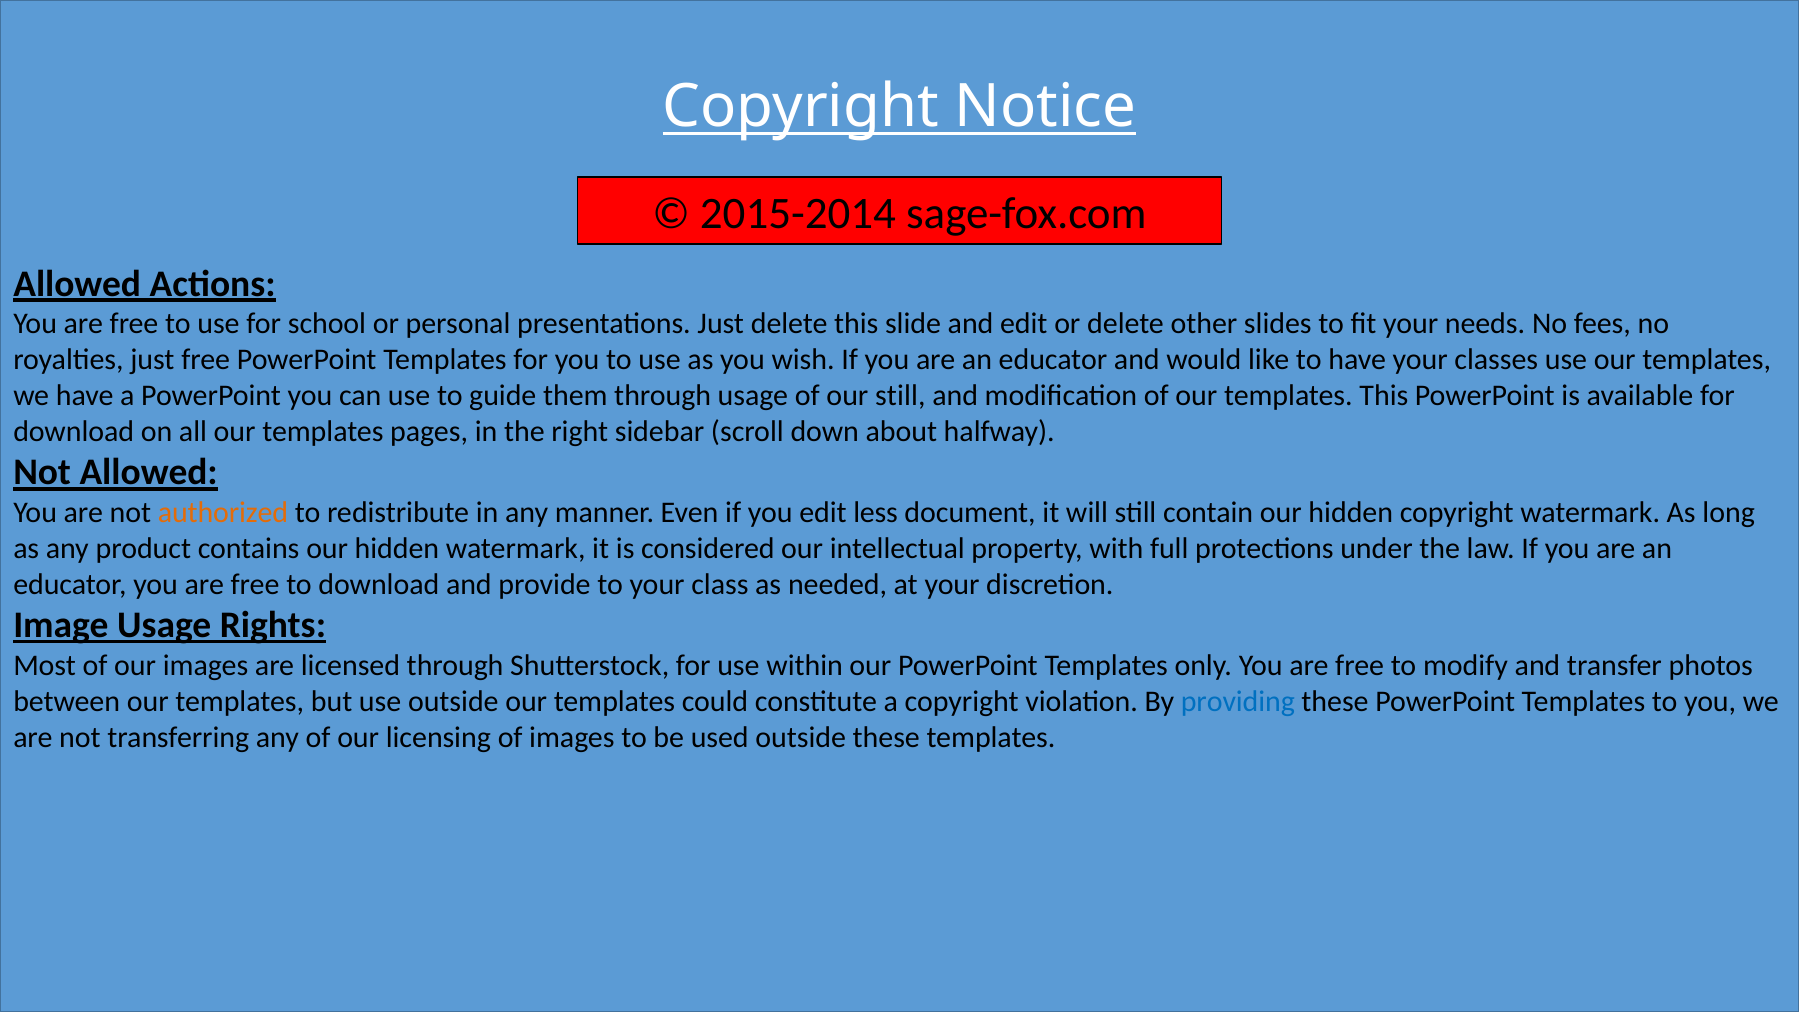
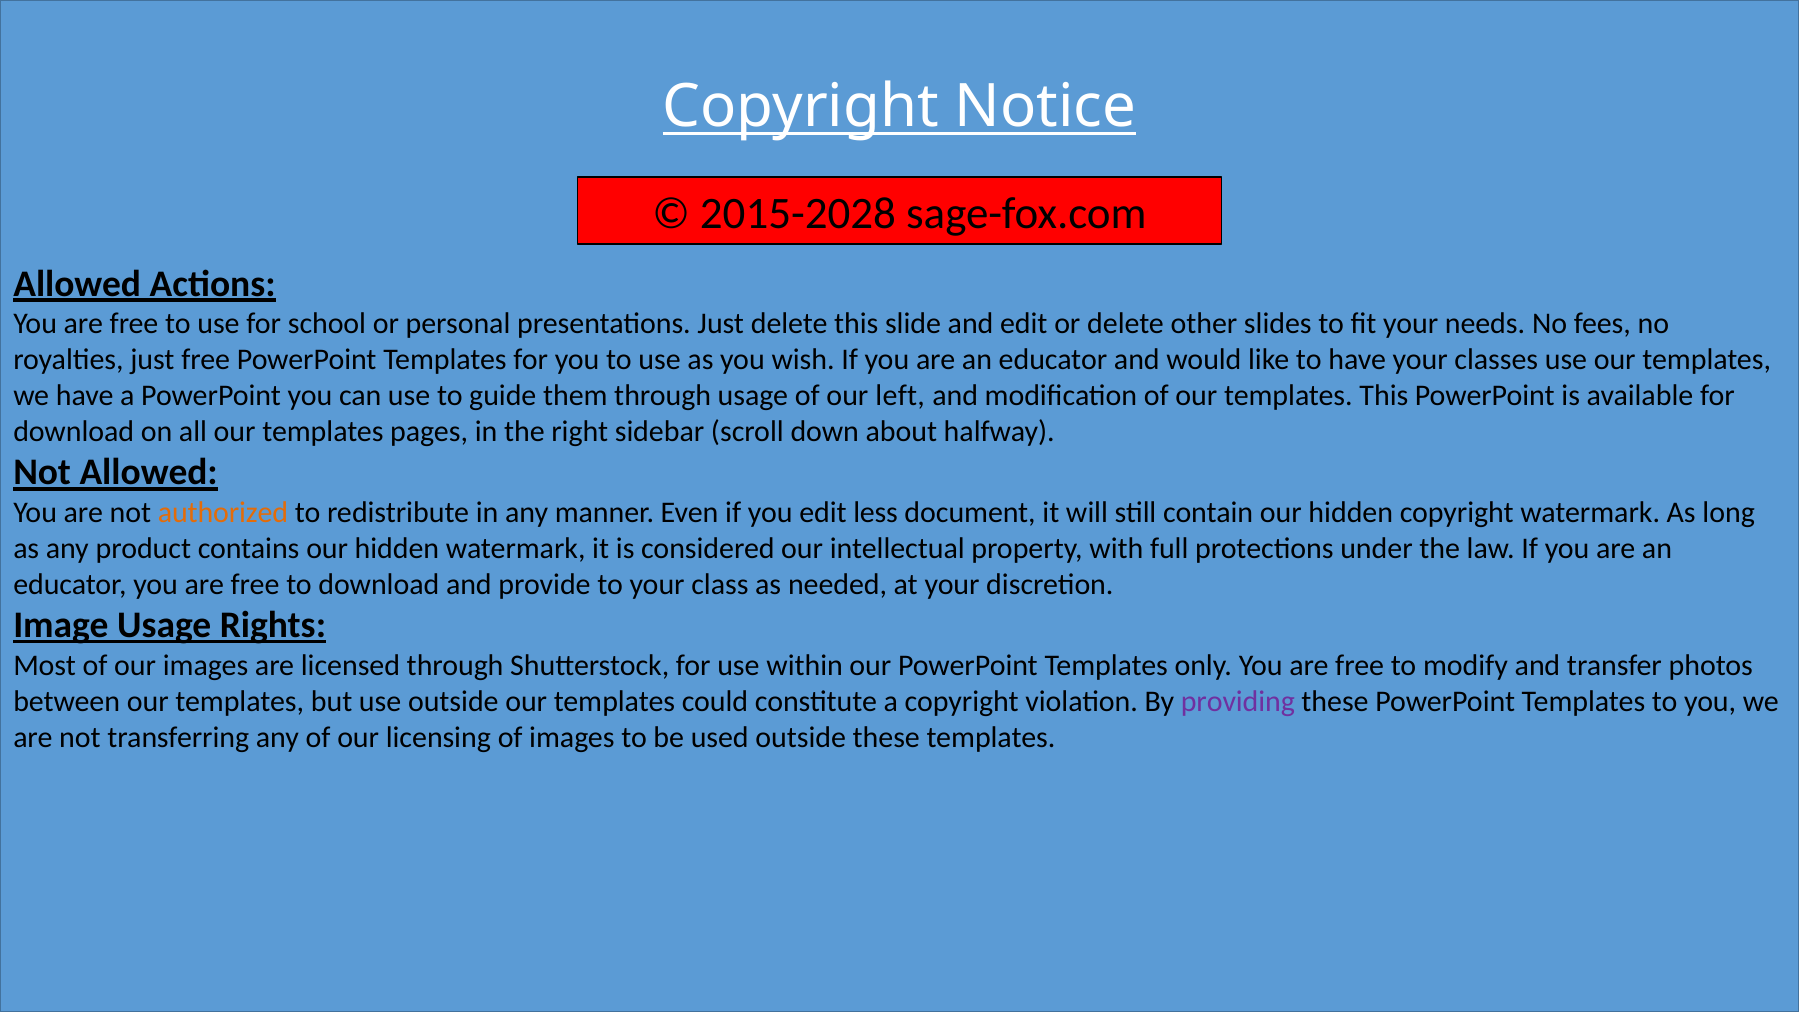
2015-2014: 2015-2014 -> 2015-2028 (798, 213)
our still: still -> left (900, 396)
providing colour: blue -> purple (1238, 701)
